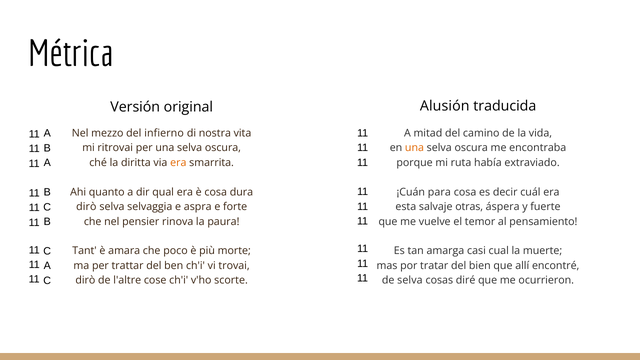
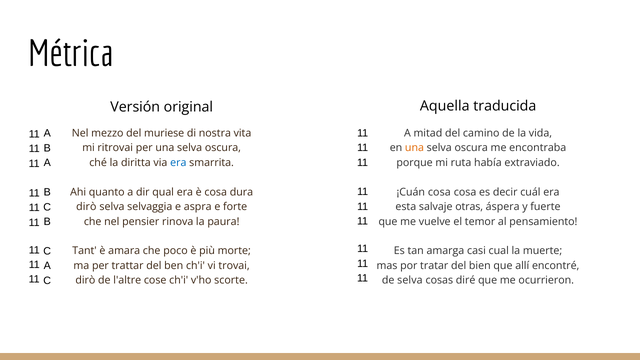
Alusión: Alusión -> Aquella (445, 106)
infierno: infierno -> muriese (164, 133)
era colour: orange -> blue (178, 163)
¡Cuán para: para -> cosa (439, 192)
